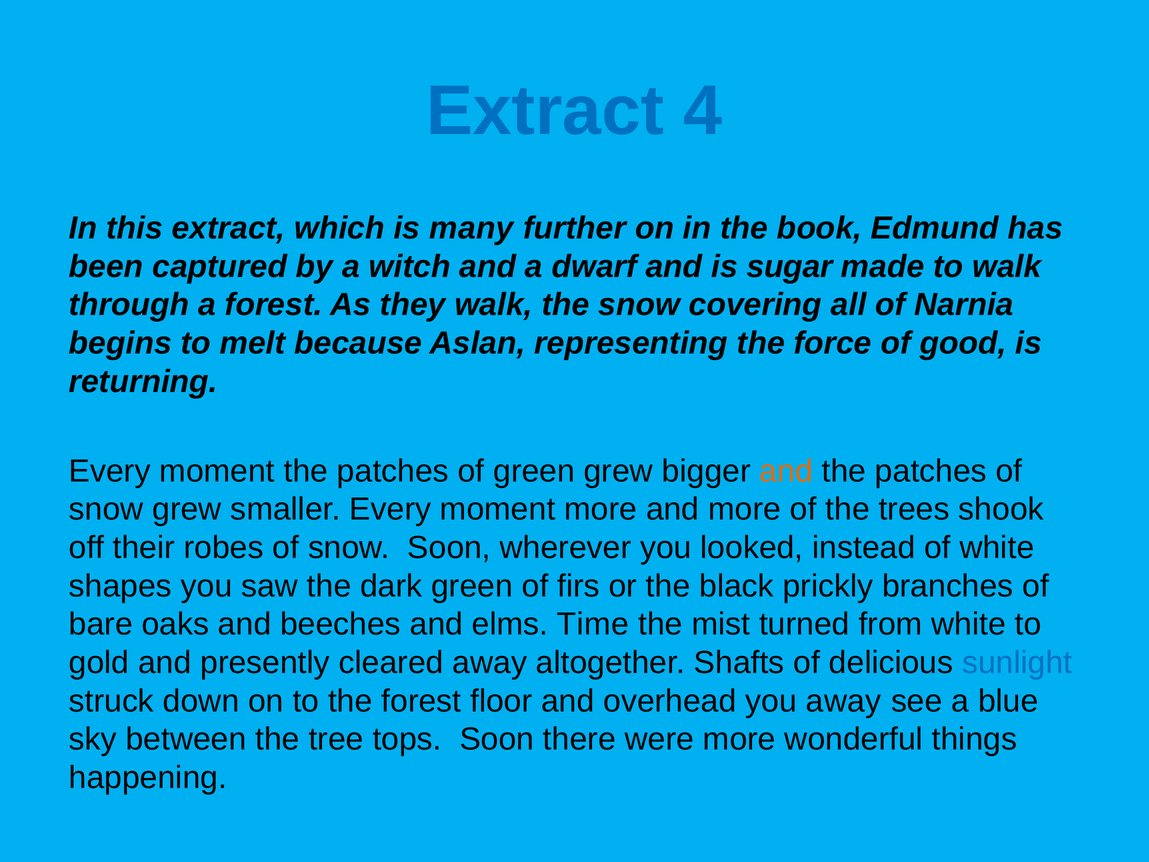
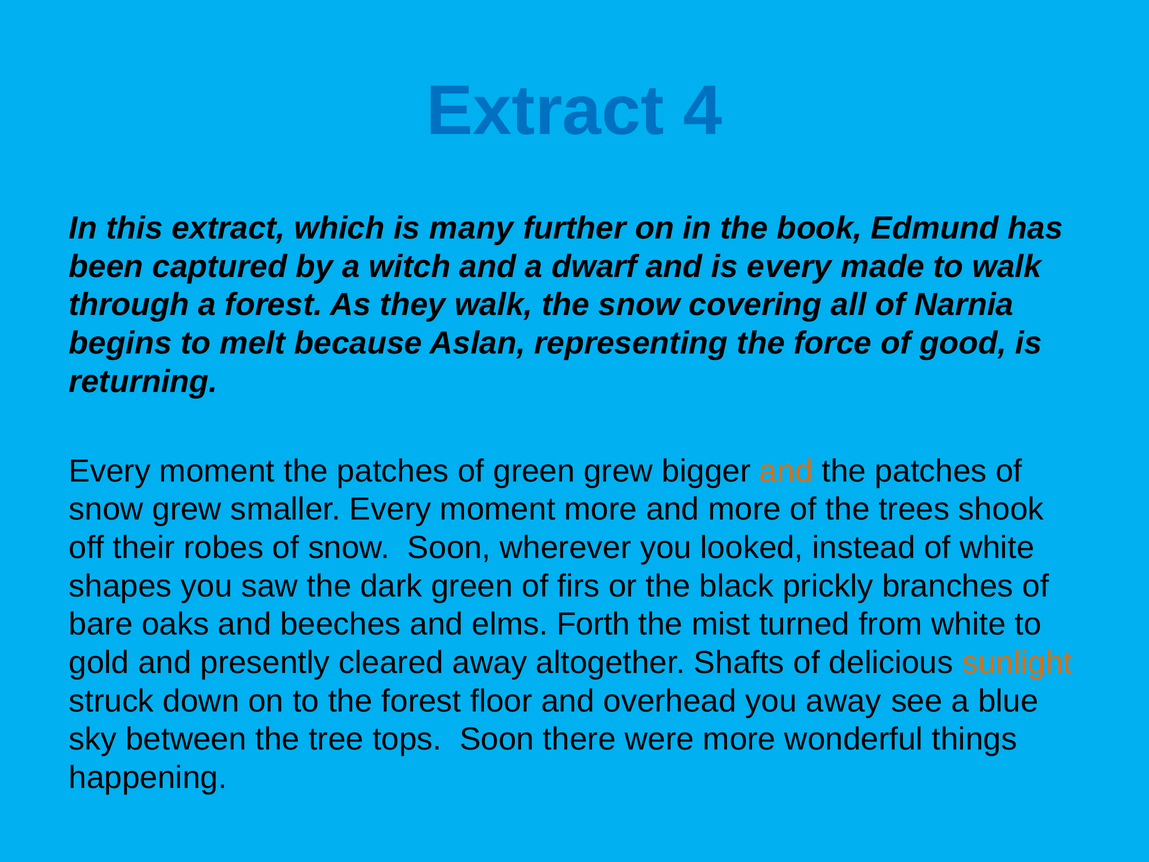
is sugar: sugar -> every (789, 267)
Time: Time -> Forth (593, 624)
sunlight colour: blue -> orange (1017, 662)
